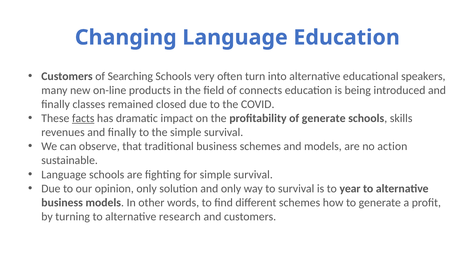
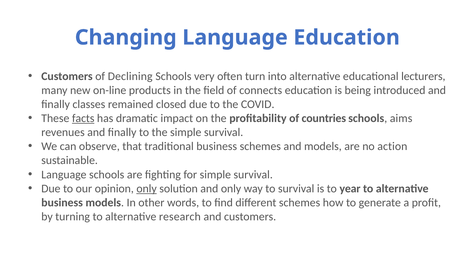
Searching: Searching -> Declining (130, 76)
speakers: speakers -> lecturers (423, 76)
of generate: generate -> countries (324, 119)
skills: skills -> aims (401, 119)
only underline: none -> present (147, 189)
